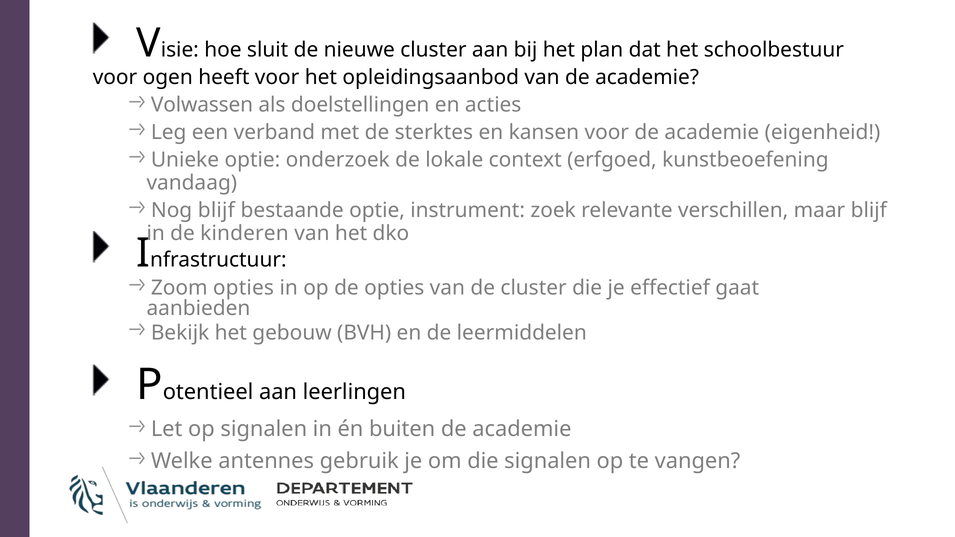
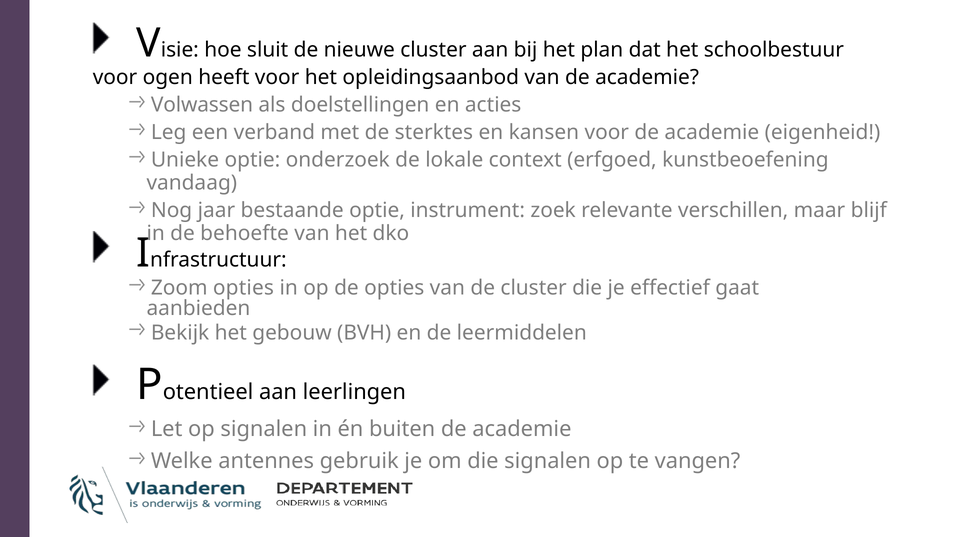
Nog blijf: blijf -> jaar (216, 210)
kinderen: kinderen -> behoefte (245, 233)
